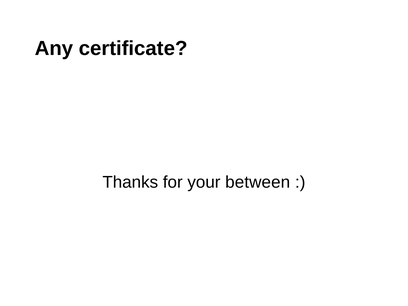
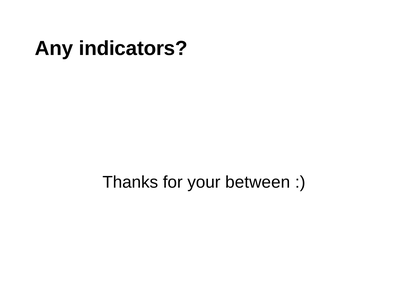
certificate: certificate -> indicators (133, 48)
